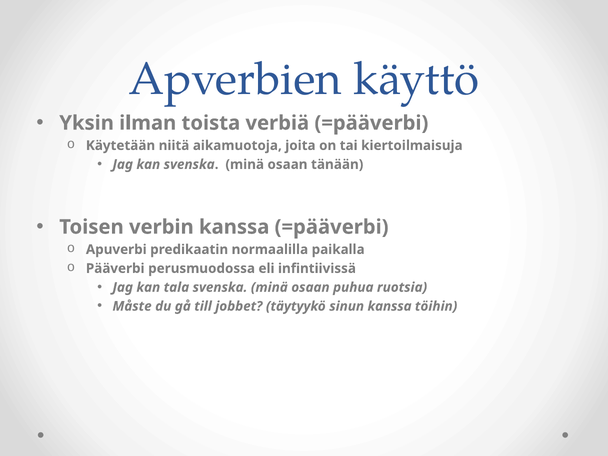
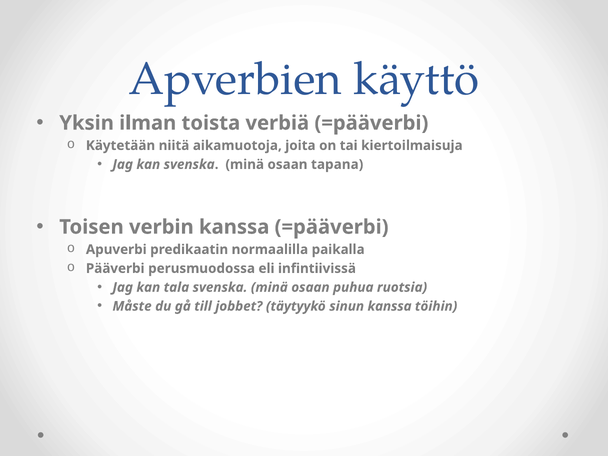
tänään: tänään -> tapana (337, 164)
